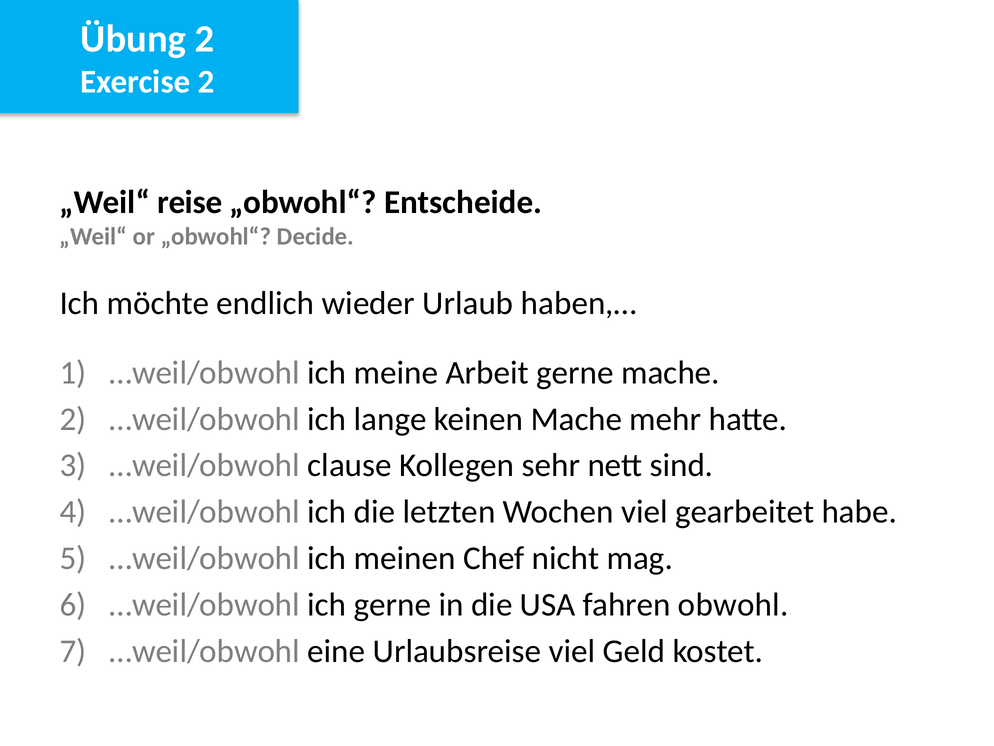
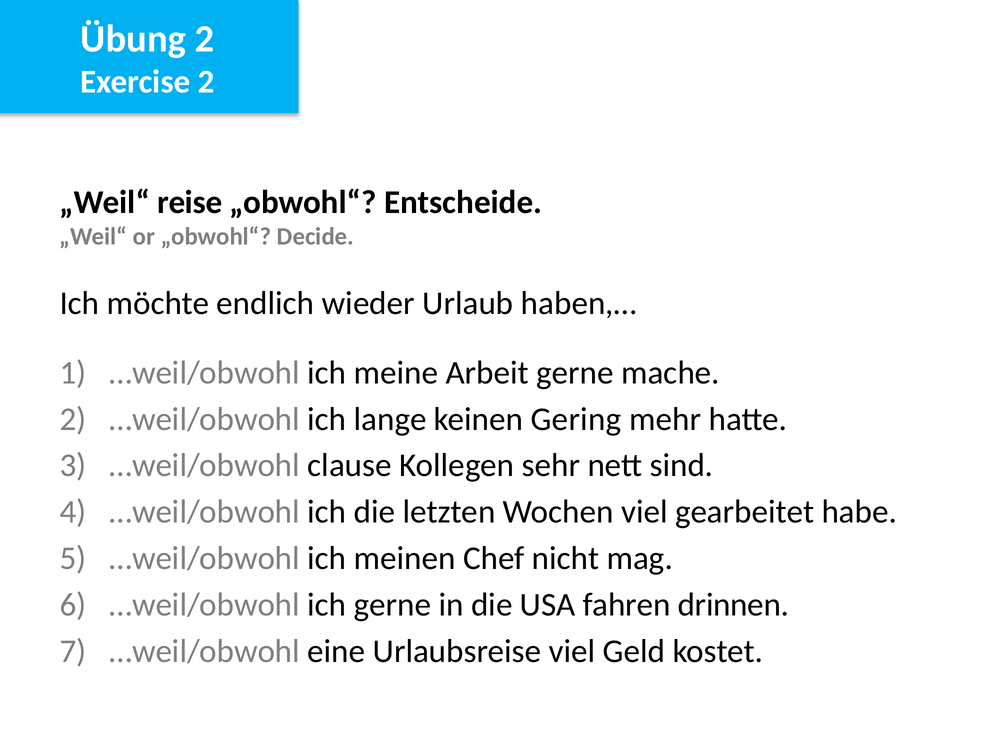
keinen Mache: Mache -> Gering (576, 419)
obwohl: obwohl -> drinnen (733, 604)
